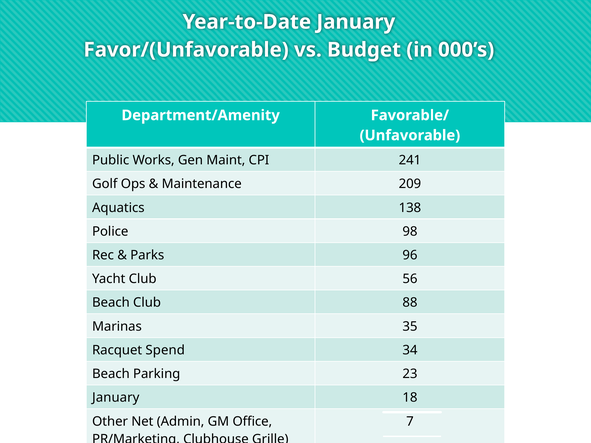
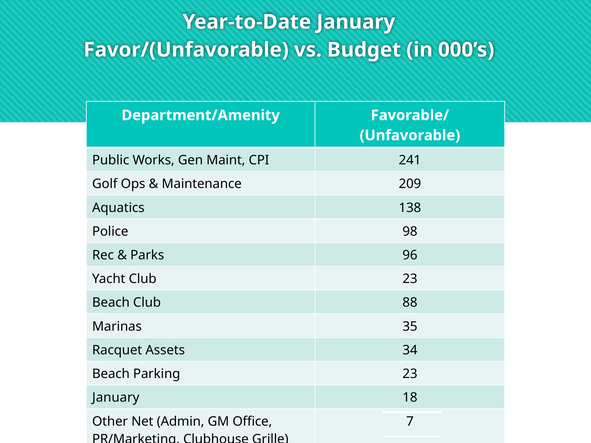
Club 56: 56 -> 23 (410, 279)
Spend: Spend -> Assets (165, 350)
